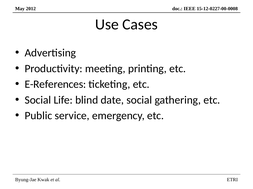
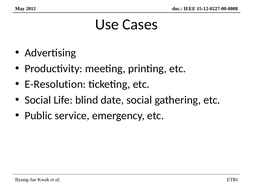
E-References: E-References -> E-Resolution (55, 85)
